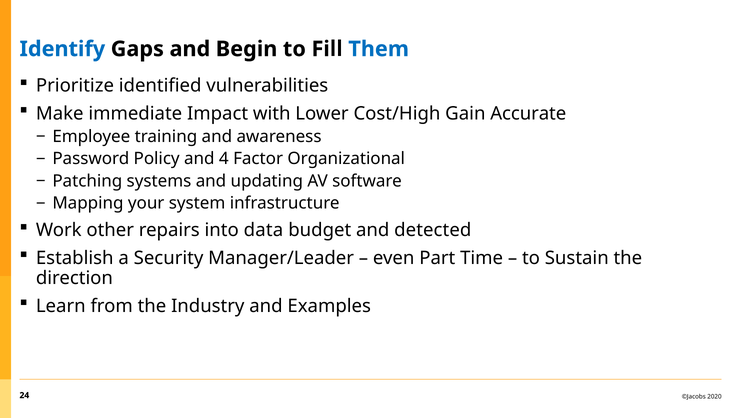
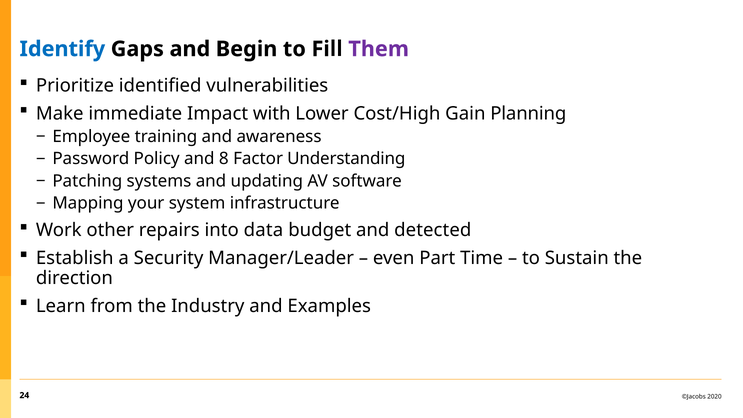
Them colour: blue -> purple (379, 49)
Accurate: Accurate -> Planning (528, 113)
4: 4 -> 8 (224, 159)
Organizational: Organizational -> Understanding (346, 159)
